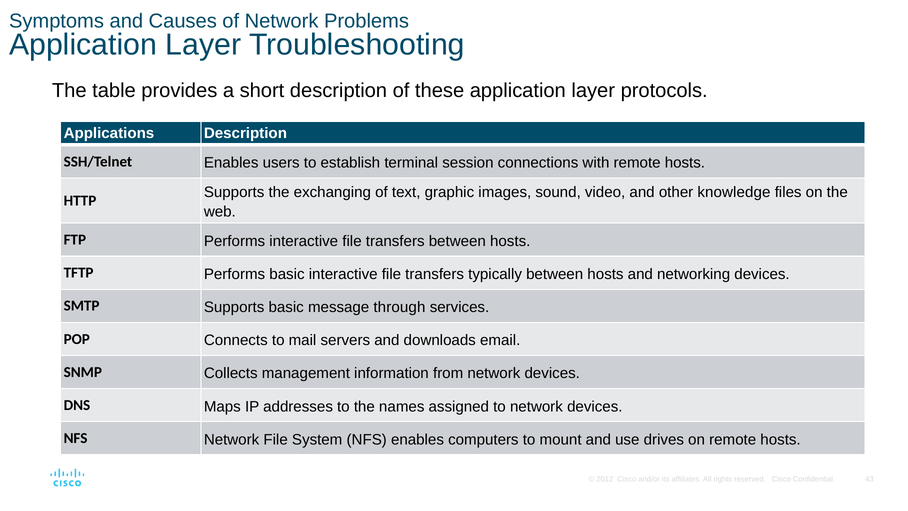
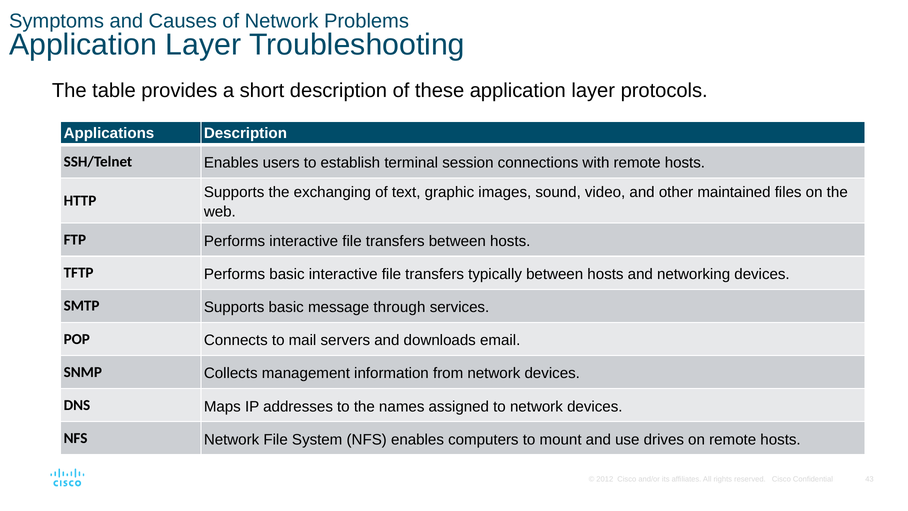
knowledge: knowledge -> maintained (734, 192)
